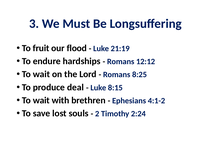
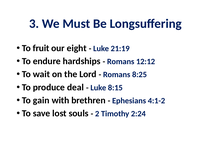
flood: flood -> eight (77, 48)
wait: wait -> gain (41, 100)
